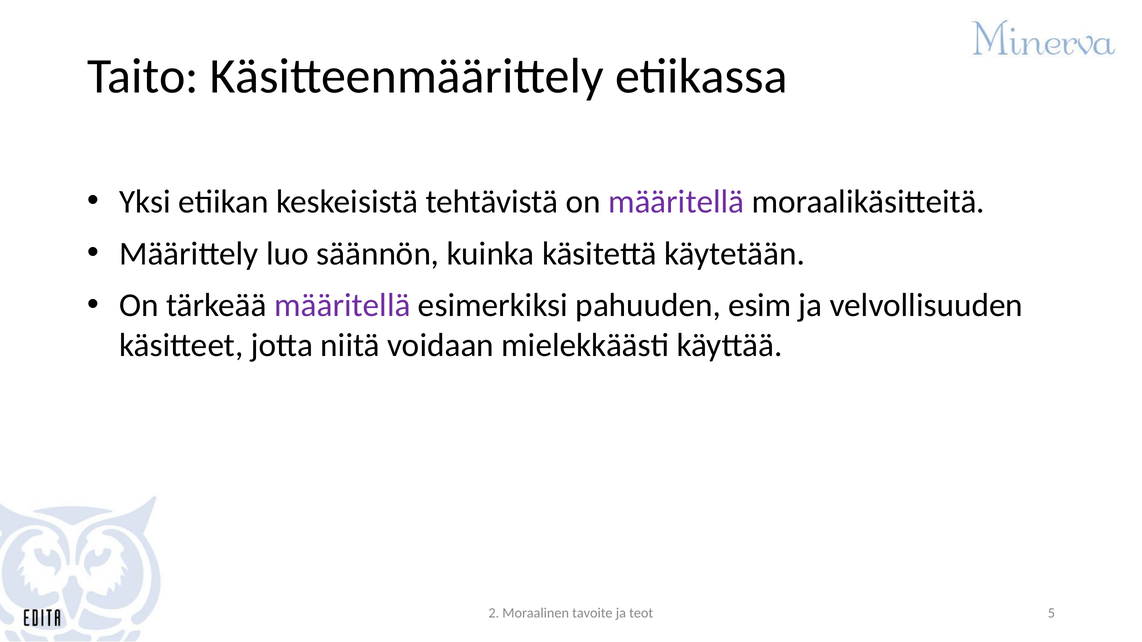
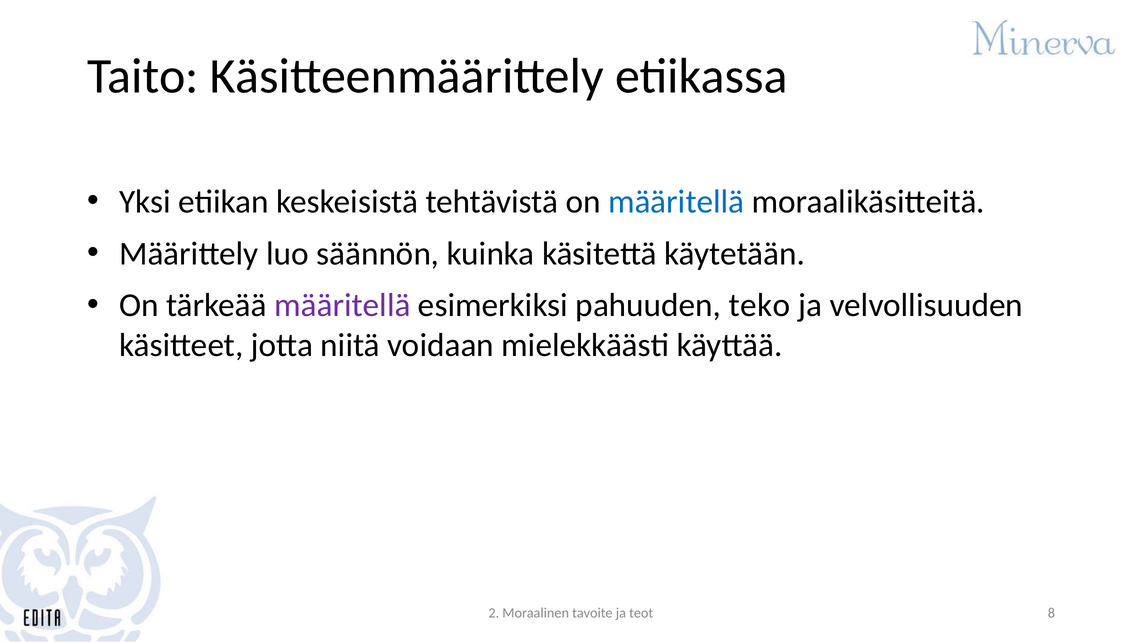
määritellä colour: purple -> blue (676, 202)
esim: esim -> teko (759, 306)
5: 5 -> 8 (1051, 613)
